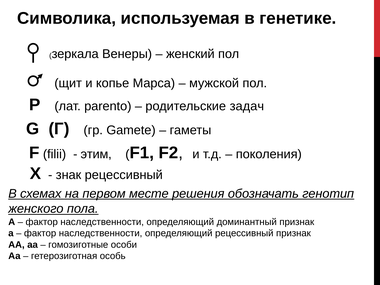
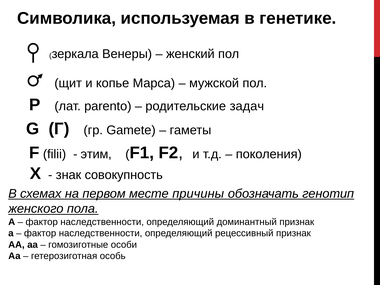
знак рецессивный: рецессивный -> совокупность (124, 175)
решения: решения -> причины (198, 194)
